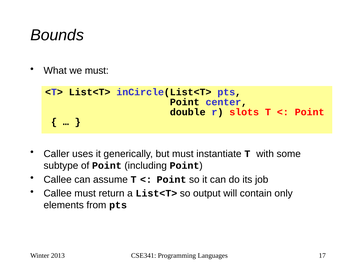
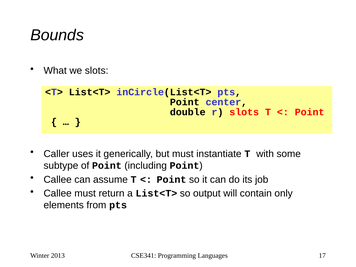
we must: must -> slots (97, 71)
